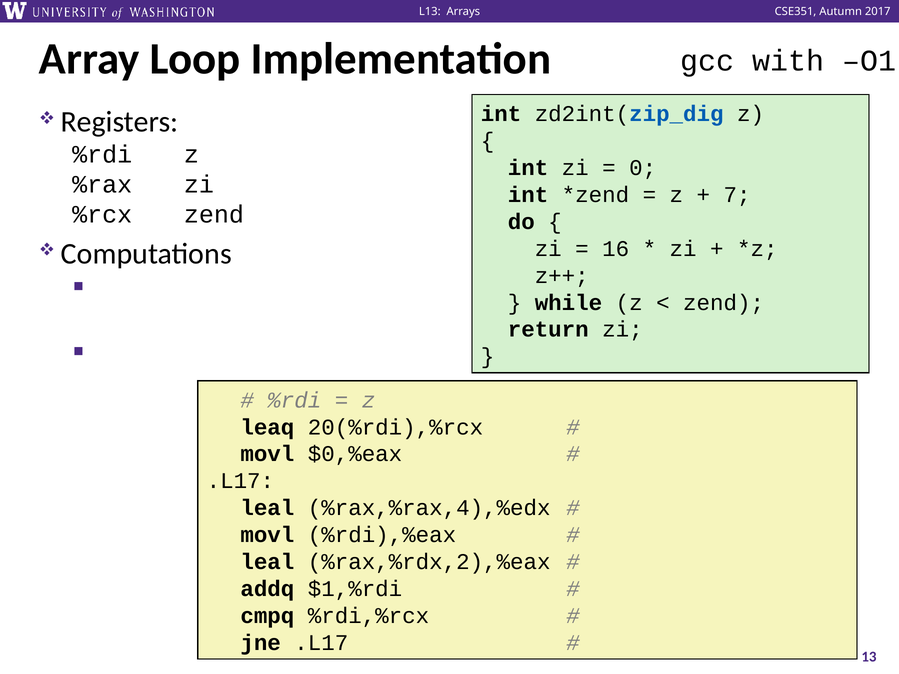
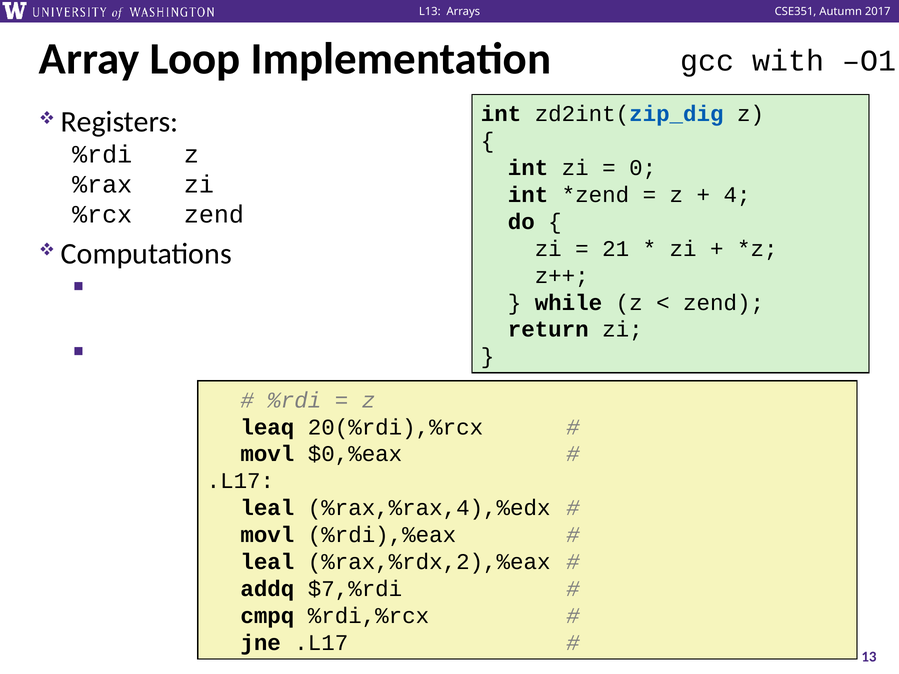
7: 7 -> 4 (737, 195)
16: 16 -> 21 (616, 249)
$1,%rdi: $1,%rdi -> $7,%rdi (355, 589)
